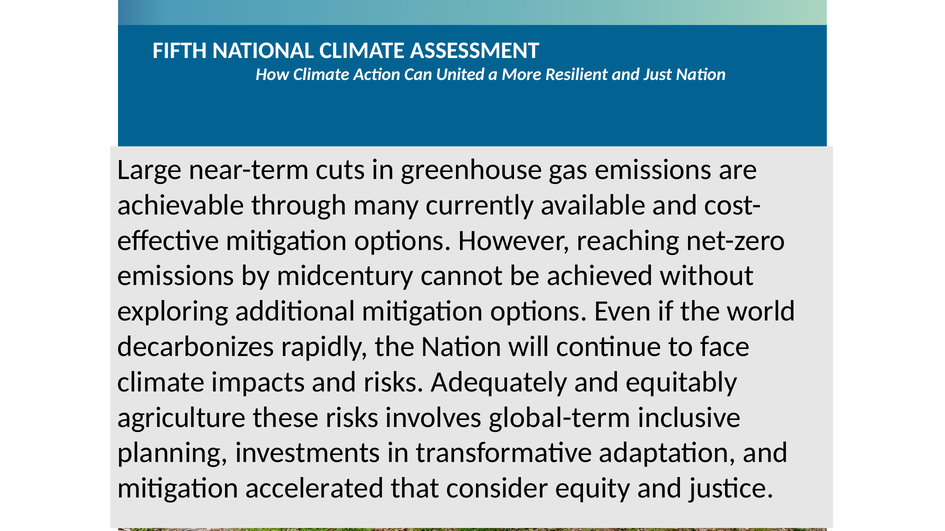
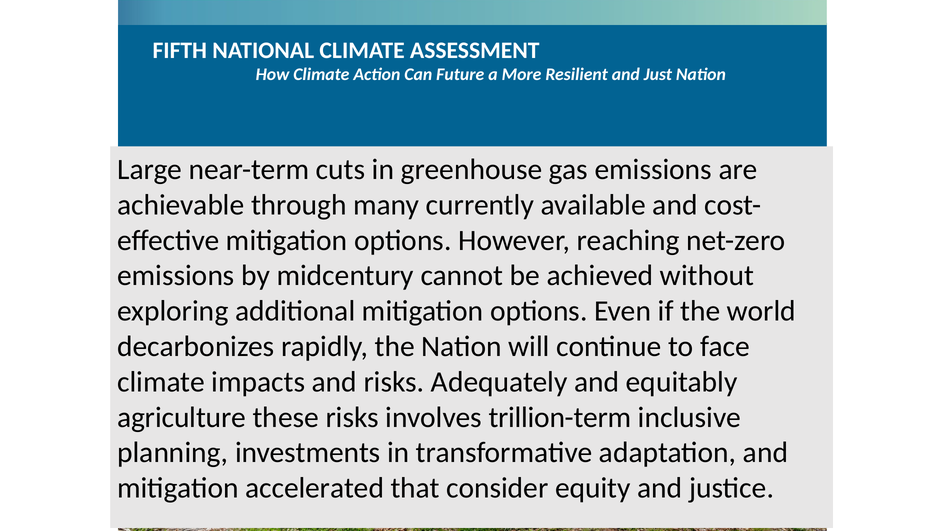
United: United -> Future (460, 74)
global-term: global-term -> trillion-term (560, 418)
